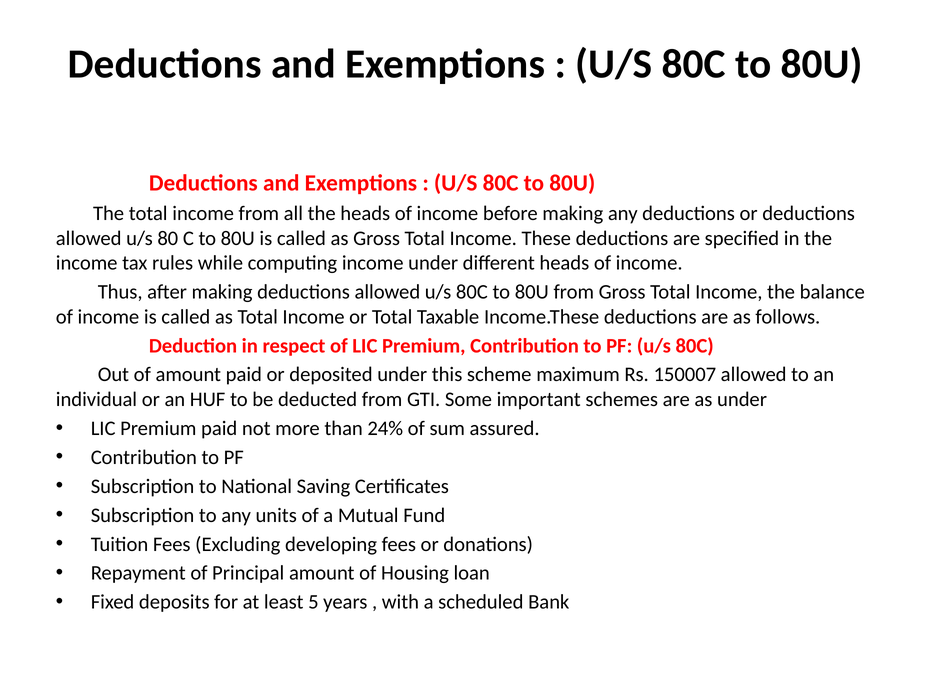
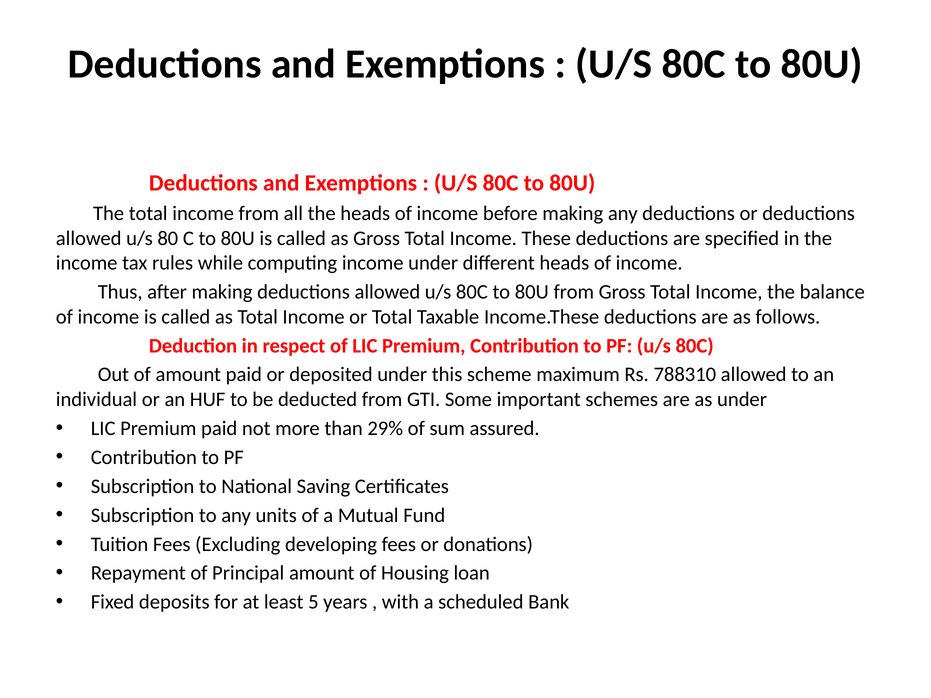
150007: 150007 -> 788310 (685, 375)
24%: 24% -> 29% (385, 429)
